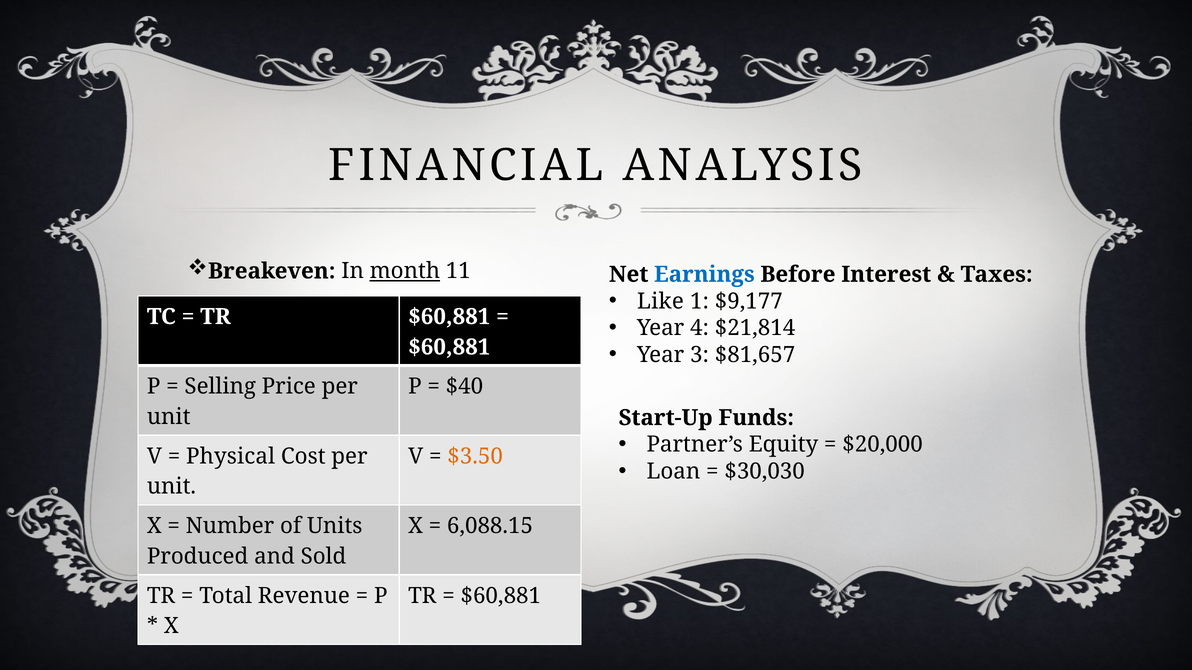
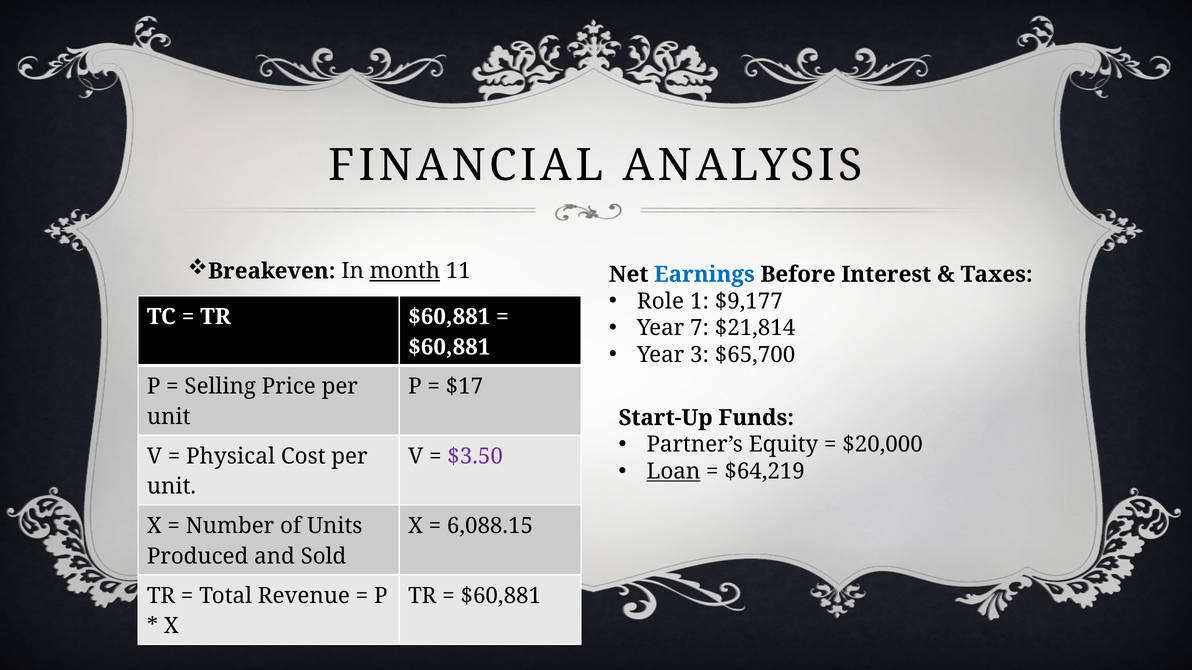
Like: Like -> Role (660, 301)
4: 4 -> 7 (699, 328)
$81,657: $81,657 -> $65,700 (755, 355)
$40: $40 -> $17 (464, 387)
$3.50 colour: orange -> purple (475, 457)
Loan underline: none -> present (673, 472)
$30,030: $30,030 -> $64,219 (765, 472)
